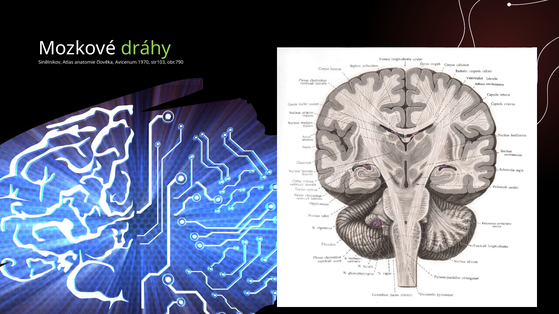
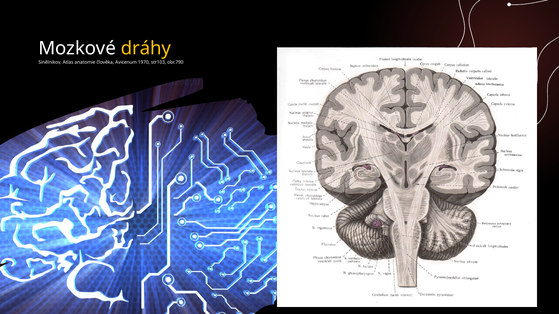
dráhy colour: light green -> yellow (146, 49)
